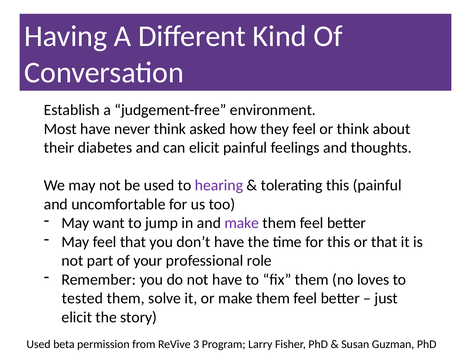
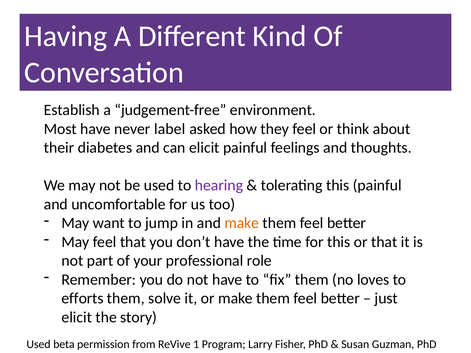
never think: think -> label (170, 129)
make colour: purple -> orange (242, 223)
tested: tested -> efforts (83, 299)
3: 3 -> 1 (196, 344)
